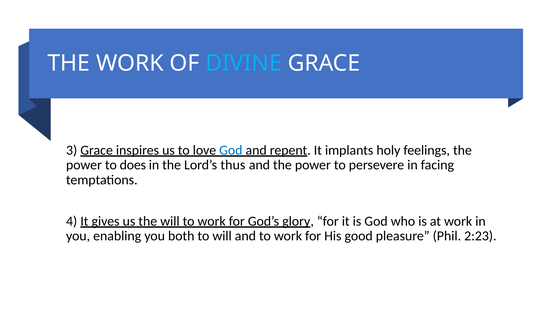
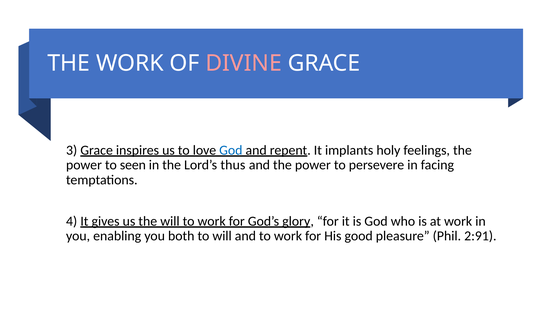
DIVINE colour: light blue -> pink (244, 64)
does: does -> seen (133, 165)
2:23: 2:23 -> 2:91 (480, 236)
